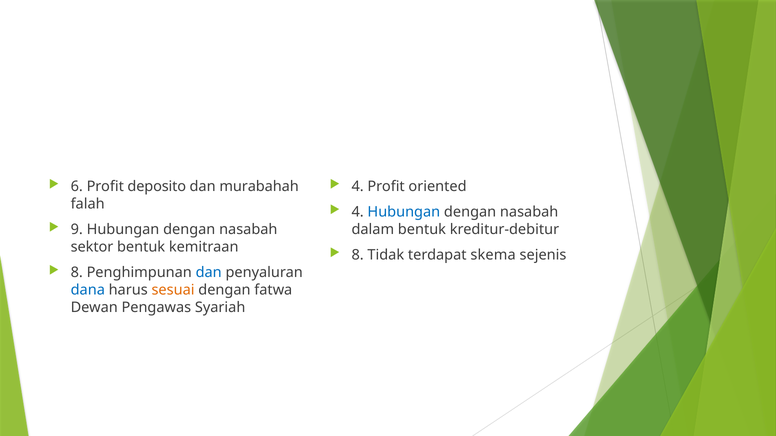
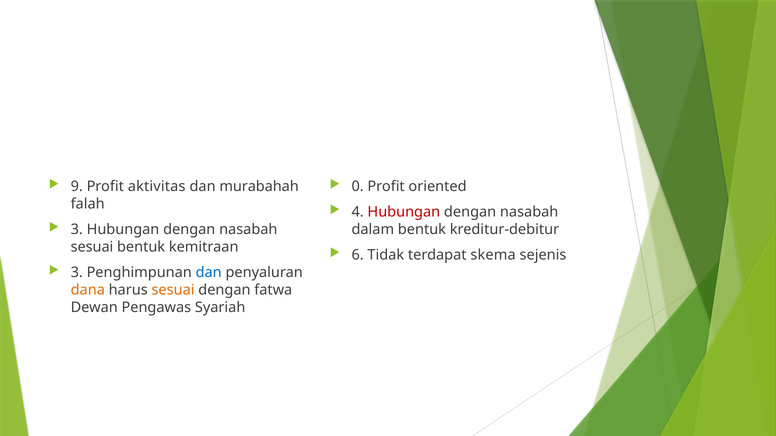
6: 6 -> 9 (77, 187)
deposito: deposito -> aktivitas (157, 187)
4: 4 -> 0 (358, 187)
Hubungan colour: blue -> red (404, 212)
9: 9 -> 3 (77, 230)
sektor: sektor -> sesuai (92, 247)
8: 8 -> 6 (358, 255)
8: 8 -> 3 (77, 273)
dana colour: blue -> orange (88, 290)
